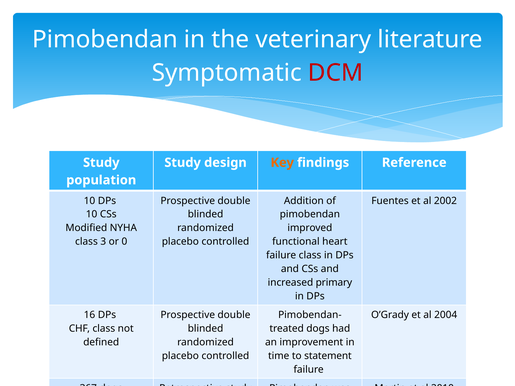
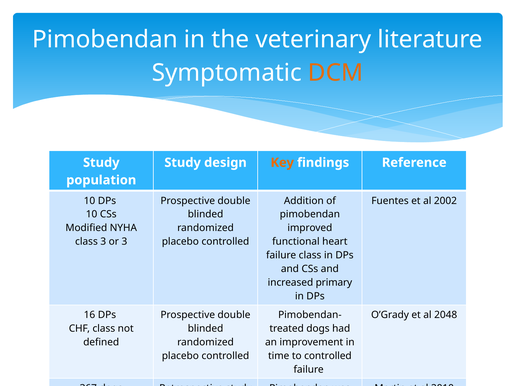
DCM colour: red -> orange (336, 73)
or 0: 0 -> 3 (124, 242)
2004: 2004 -> 2048 (446, 315)
to statement: statement -> controlled (328, 356)
